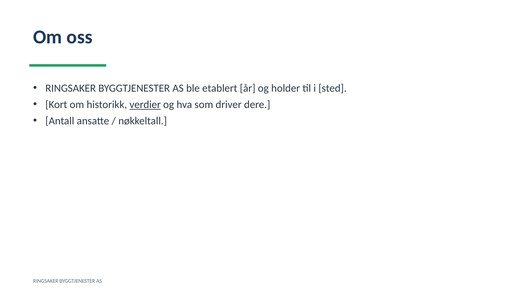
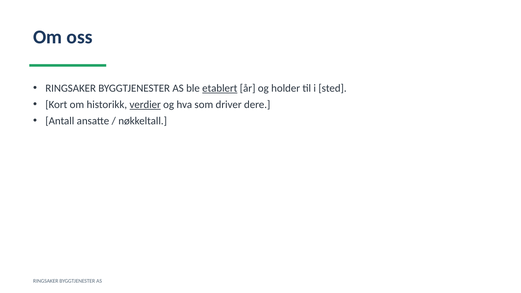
etablert underline: none -> present (220, 88)
